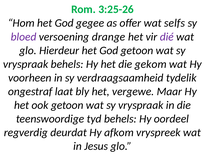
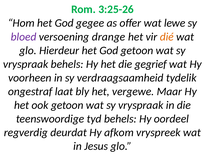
selfs: selfs -> lewe (175, 23)
dié colour: purple -> orange (167, 37)
gekom: gekom -> gegrief (151, 64)
